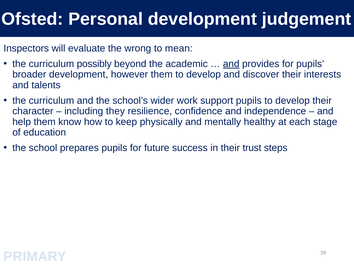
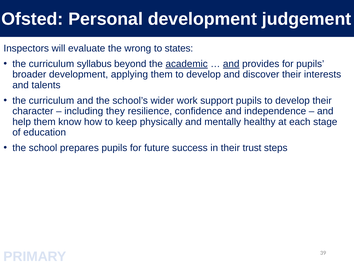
mean: mean -> states (179, 48)
possibly: possibly -> syllabus (94, 64)
academic underline: none -> present (187, 64)
however: however -> applying (129, 75)
